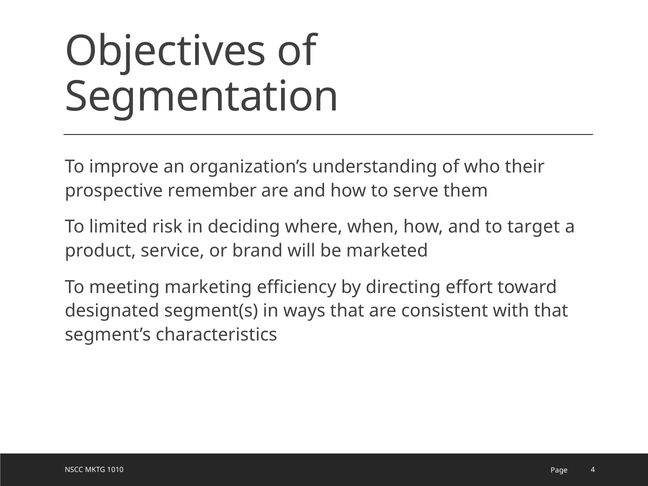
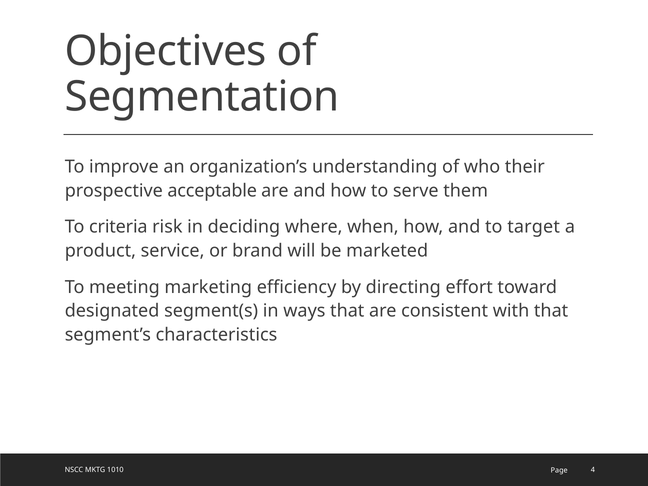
remember: remember -> acceptable (212, 191)
limited: limited -> criteria (118, 227)
